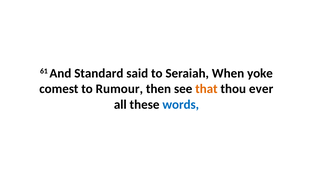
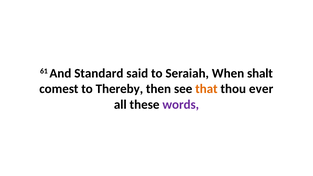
yoke: yoke -> shalt (260, 73)
Rumour: Rumour -> Thereby (119, 89)
words colour: blue -> purple (181, 105)
